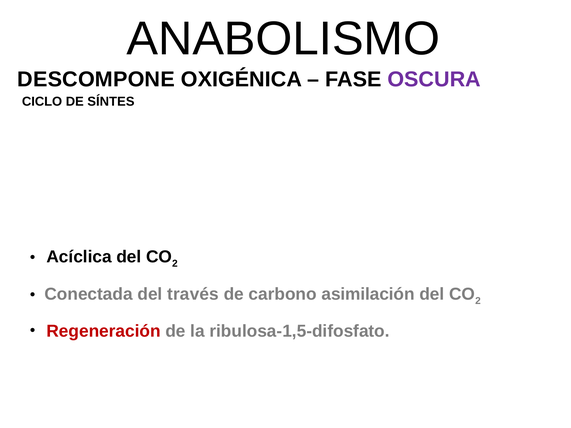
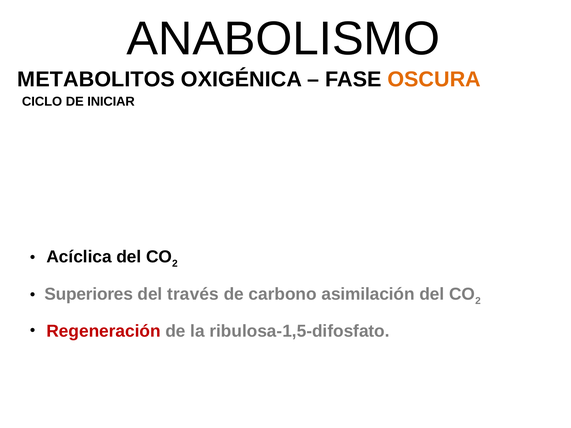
DESCOMPONE: DESCOMPONE -> METABOLITOS (96, 79)
OSCURA colour: purple -> orange (434, 79)
SÍNTES: SÍNTES -> INICIAR (111, 102)
Conectada: Conectada -> Superiores (89, 294)
